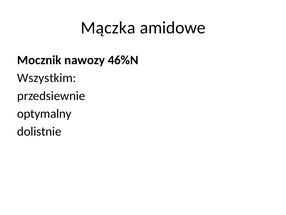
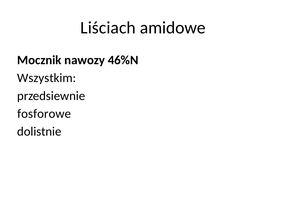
Mączka: Mączka -> Liściach (108, 28)
optymalny: optymalny -> fosforowe (44, 113)
